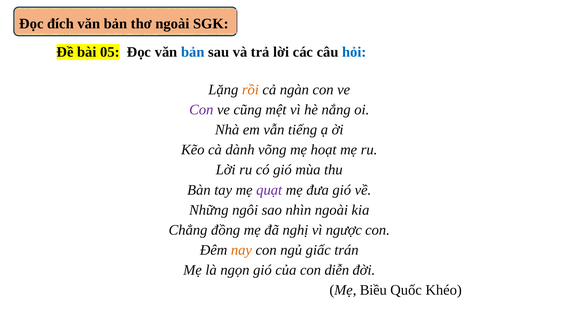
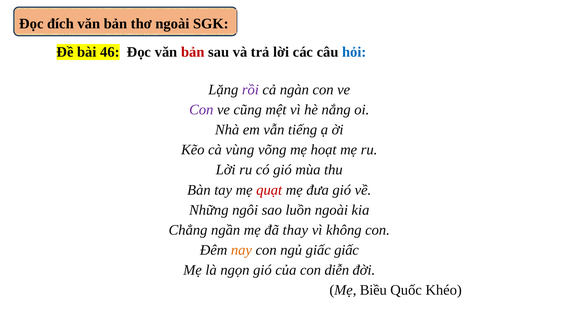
05: 05 -> 46 (110, 52)
bản colour: blue -> red (193, 52)
rồi colour: orange -> purple (250, 90)
dành: dành -> vùng (240, 150)
quạt colour: purple -> red (269, 190)
nhìn: nhìn -> luồn (298, 210)
đồng: đồng -> ngần (226, 230)
nghị: nghị -> thay (295, 230)
ngược: ngược -> không (344, 230)
giấc trán: trán -> giấc (347, 250)
